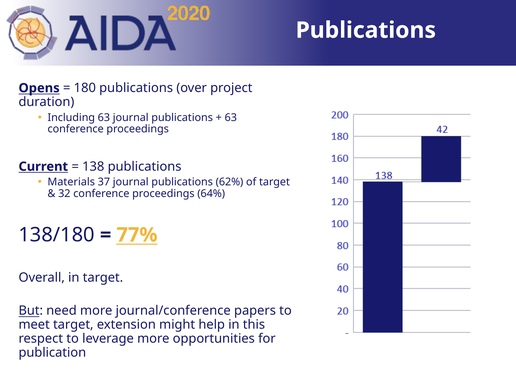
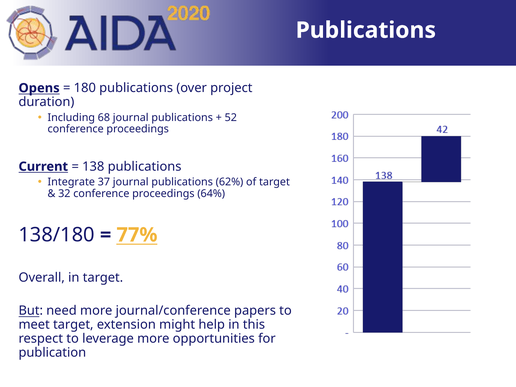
Including 63: 63 -> 68 (104, 117)
63: 63 -> 52 (231, 117)
Materials: Materials -> Integrate (71, 182)
